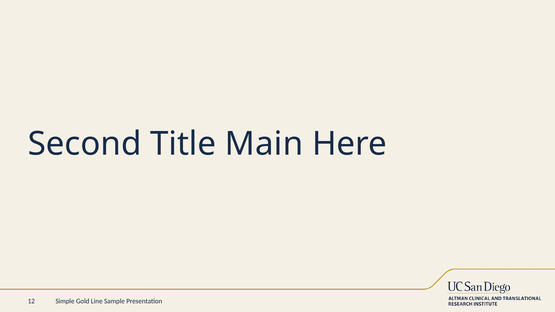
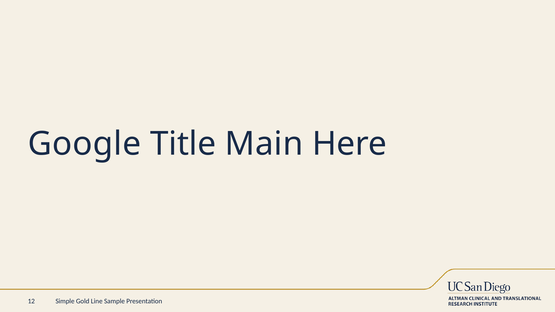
Second: Second -> Google (84, 144)
